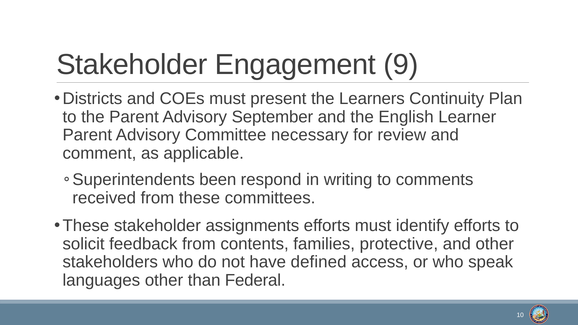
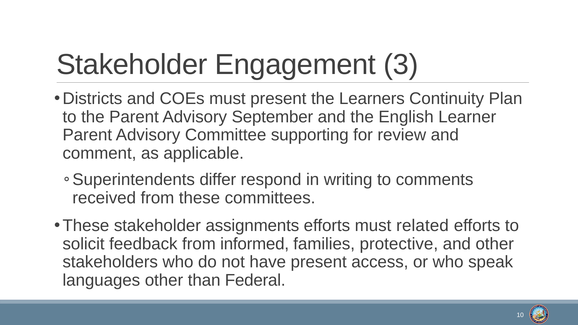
9: 9 -> 3 (401, 65)
necessary: necessary -> supporting (310, 135)
been: been -> differ (218, 180)
identify: identify -> related (422, 226)
contents: contents -> informed (255, 244)
have defined: defined -> present (319, 262)
